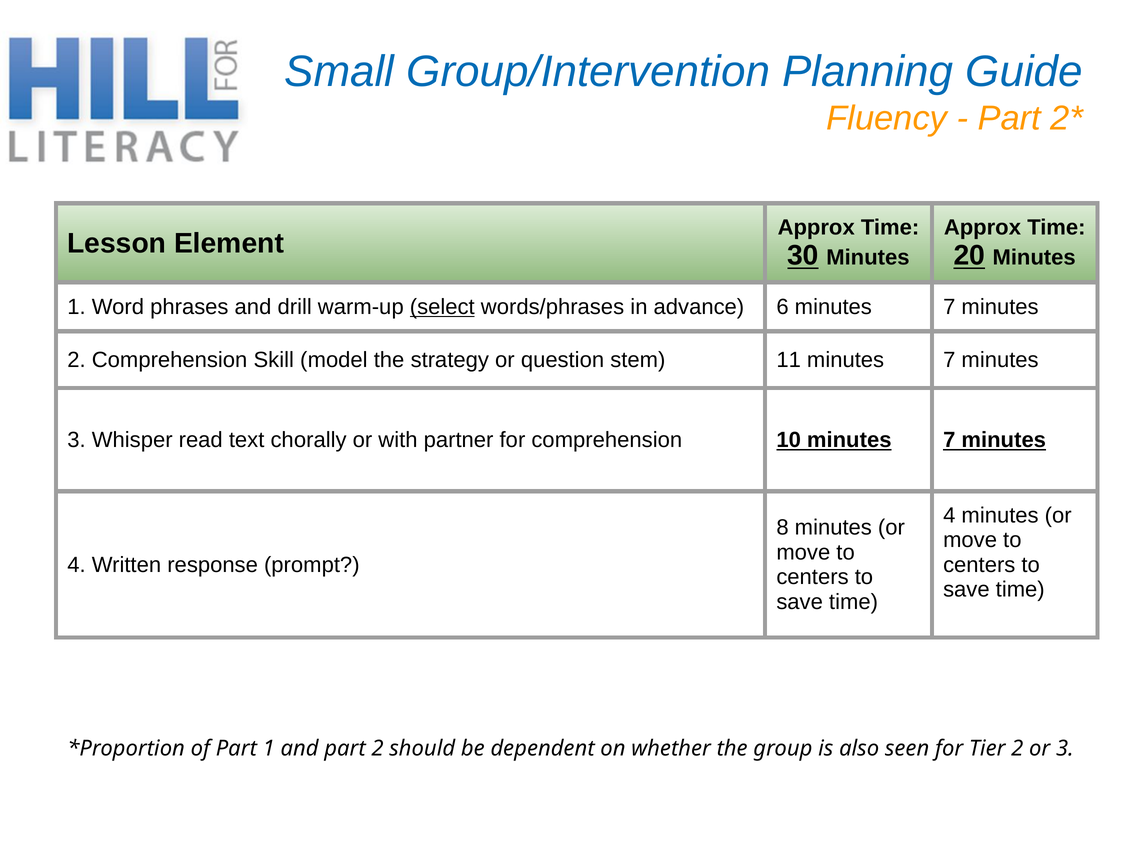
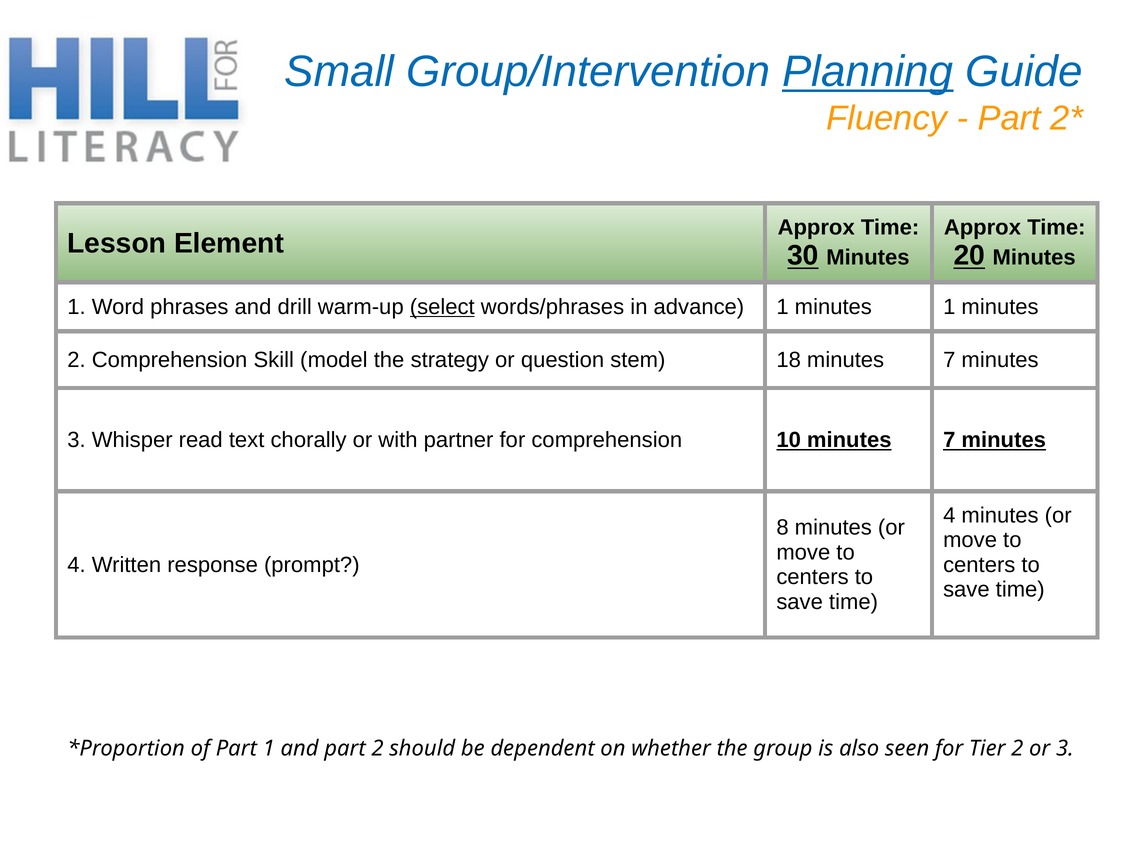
Planning underline: none -> present (868, 72)
advance 6: 6 -> 1 (783, 307)
7: 7 -> 1 (949, 307)
11: 11 -> 18 (789, 360)
